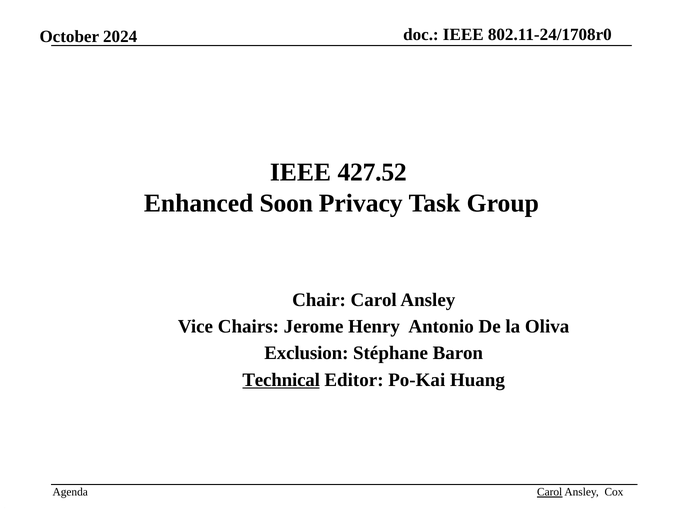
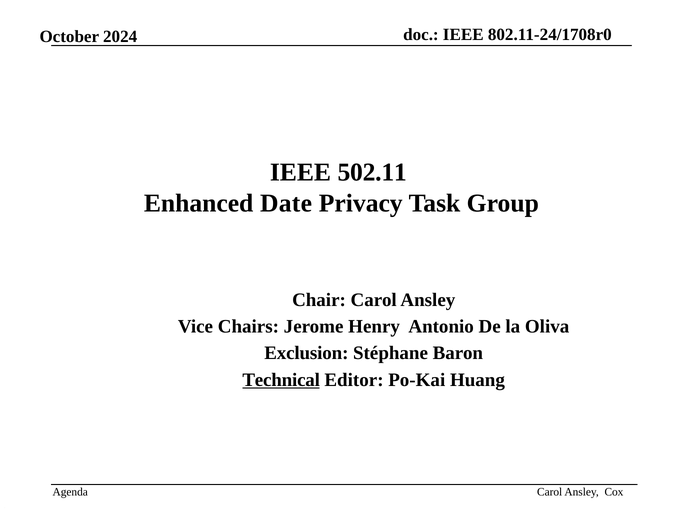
427.52: 427.52 -> 502.11 (372, 172)
Soon: Soon -> Date (286, 203)
Carol underline: present -> none (550, 491)
